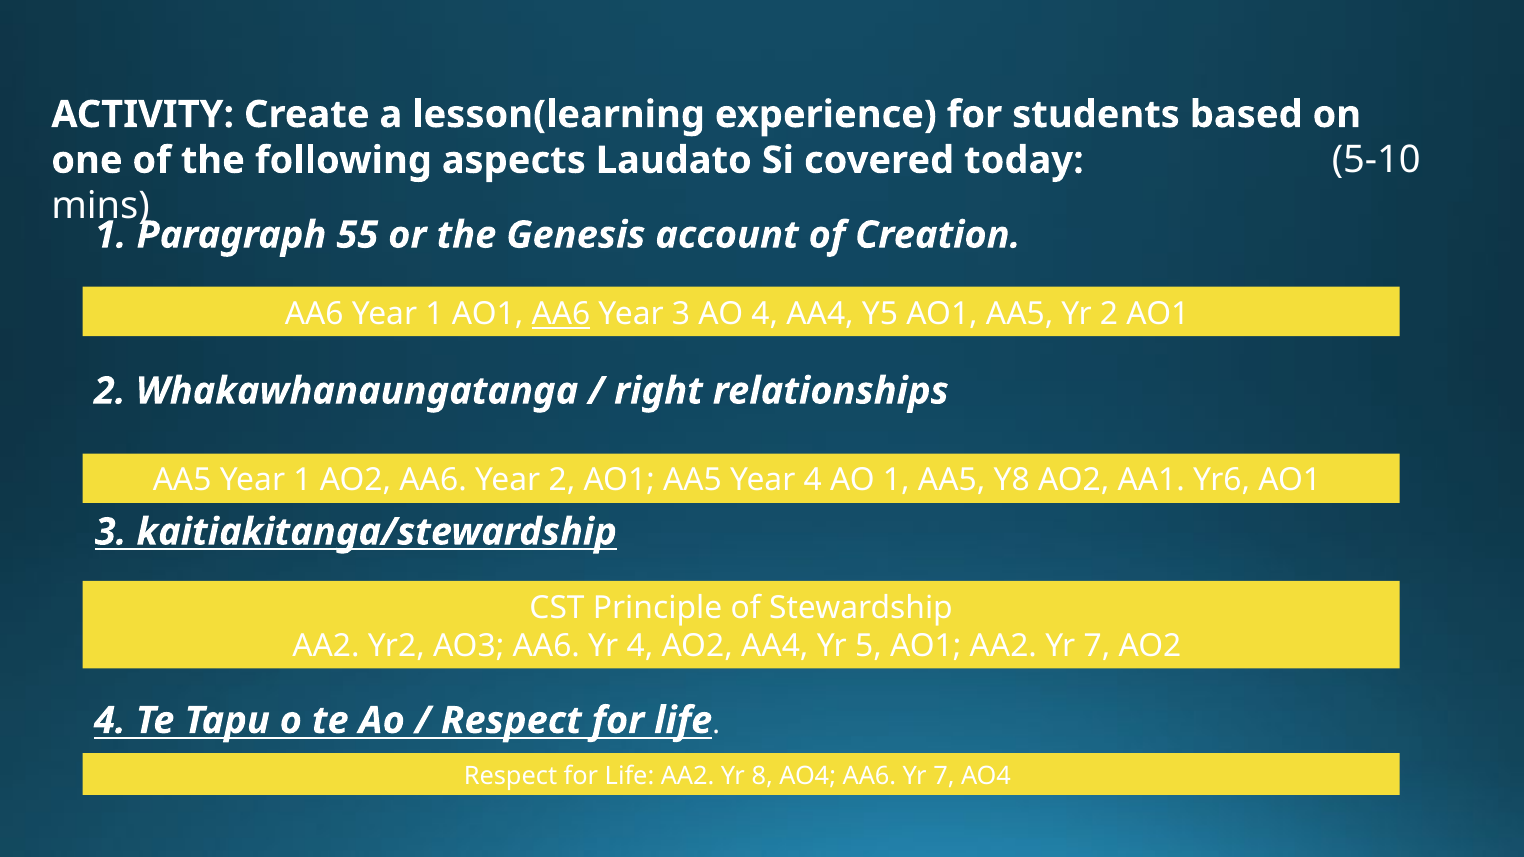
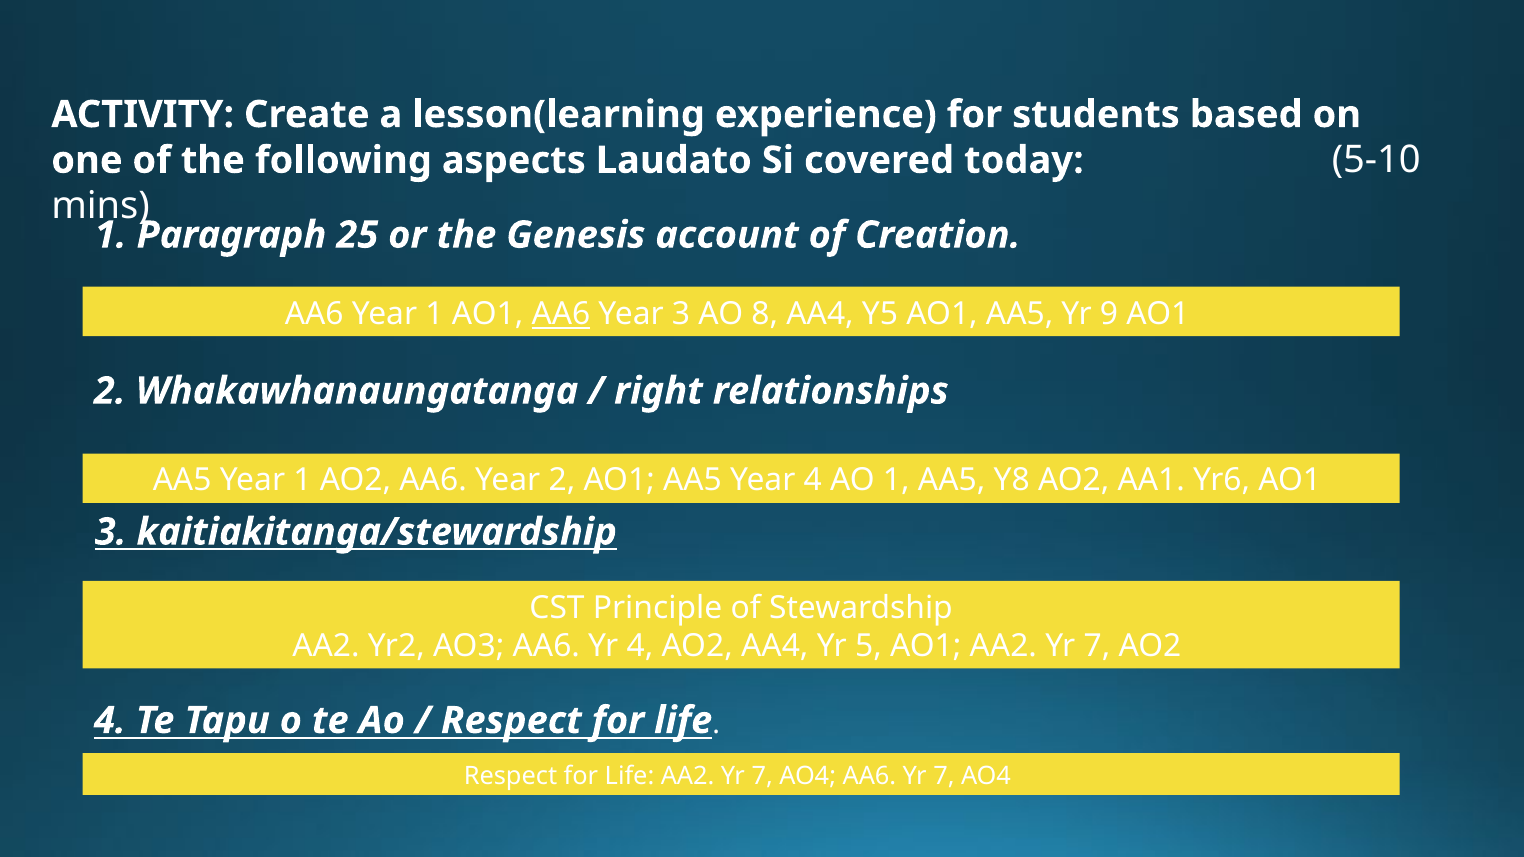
55: 55 -> 25 (357, 235)
AO 4: 4 -> 8 (765, 314)
Yr 2: 2 -> 9 (1109, 314)
Life AA2 Yr 8: 8 -> 7 (762, 776)
